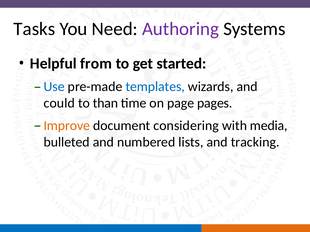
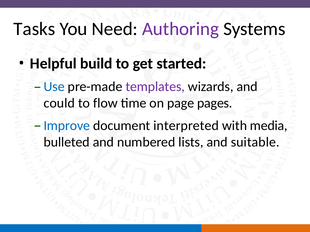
from: from -> build (96, 64)
templates colour: blue -> purple (155, 87)
than: than -> flow (105, 103)
Improve colour: orange -> blue (67, 126)
considering: considering -> interpreted (186, 126)
tracking: tracking -> suitable (255, 142)
